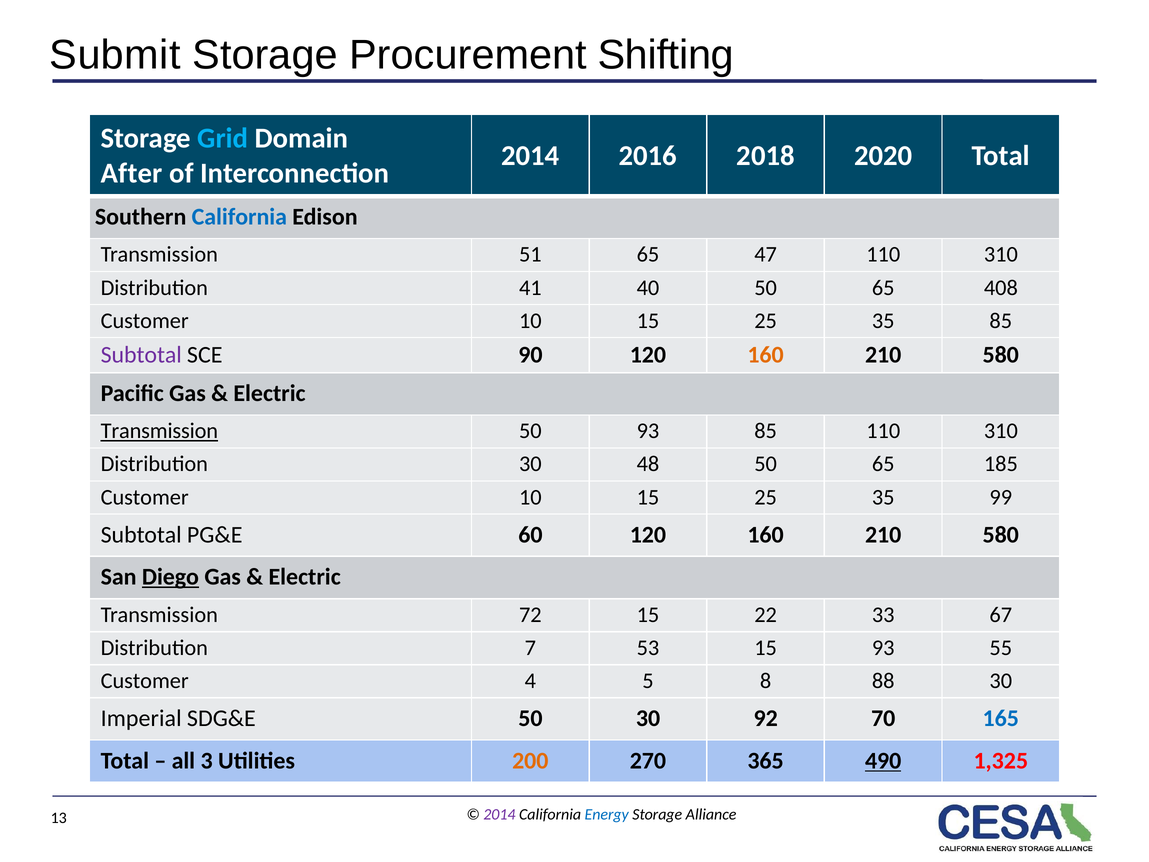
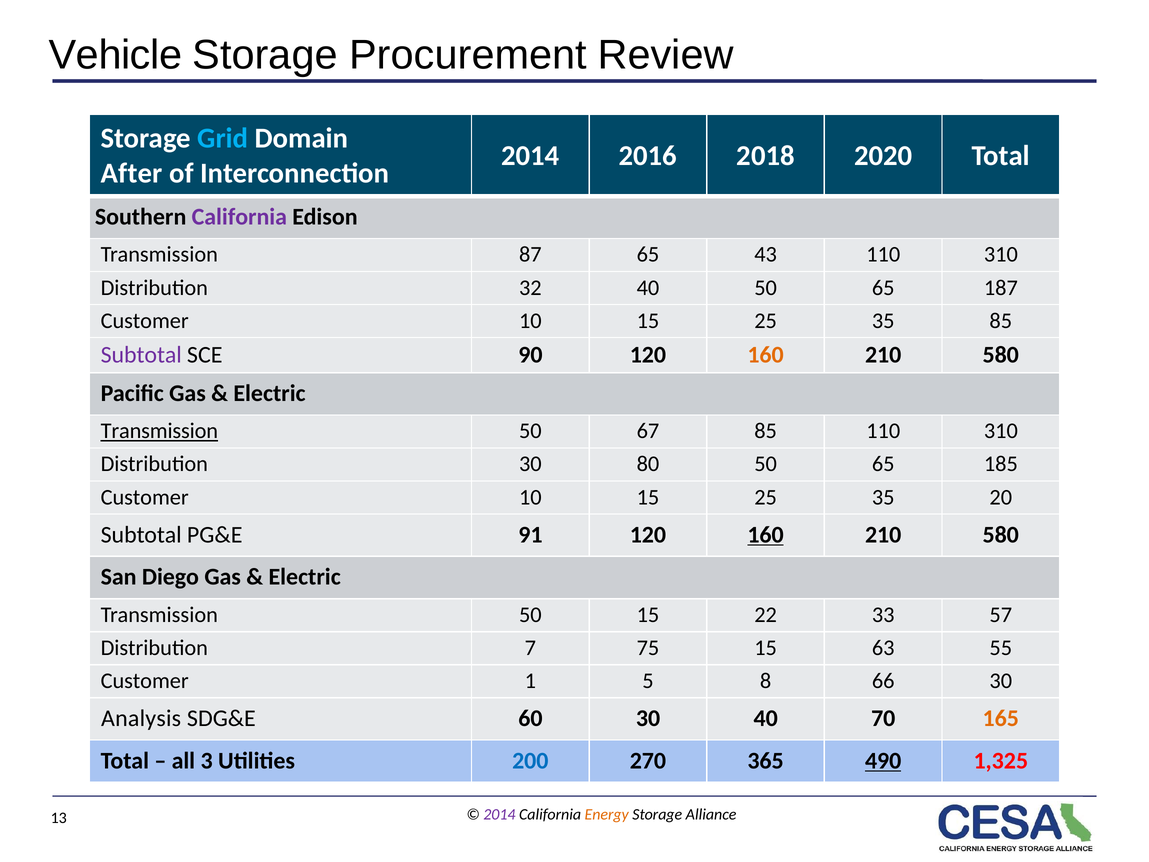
Submit: Submit -> Vehicle (115, 55)
Shifting: Shifting -> Review (666, 55)
California colour: blue -> purple (239, 217)
51: 51 -> 87 (530, 255)
47: 47 -> 43 (766, 255)
41: 41 -> 32 (530, 288)
408: 408 -> 187 (1001, 288)
50 93: 93 -> 67 (648, 431)
48: 48 -> 80 (648, 464)
99: 99 -> 20 (1001, 497)
60: 60 -> 91 (530, 535)
160 underline: none -> present (766, 535)
Diego underline: present -> none (170, 577)
72: 72 -> 50 (530, 615)
67: 67 -> 57 (1001, 615)
53: 53 -> 75 (648, 648)
15 93: 93 -> 63 (883, 648)
4: 4 -> 1 (530, 681)
88: 88 -> 66 (883, 681)
Imperial: Imperial -> Analysis (141, 718)
SDG&E 50: 50 -> 60 (530, 718)
30 92: 92 -> 40 (766, 718)
165 colour: blue -> orange (1001, 718)
200 colour: orange -> blue (530, 760)
Energy colour: blue -> orange (607, 814)
